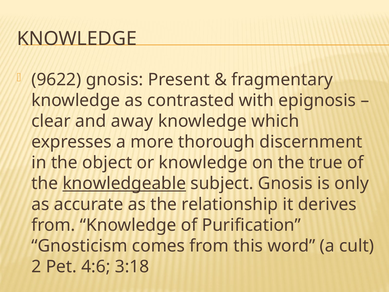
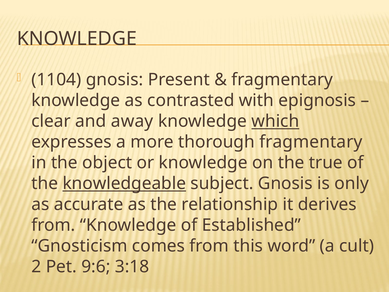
9622: 9622 -> 1104 (56, 80)
which underline: none -> present (275, 121)
thorough discernment: discernment -> fragmentary (311, 142)
Purification: Purification -> Established (251, 225)
4:6: 4:6 -> 9:6 (96, 266)
